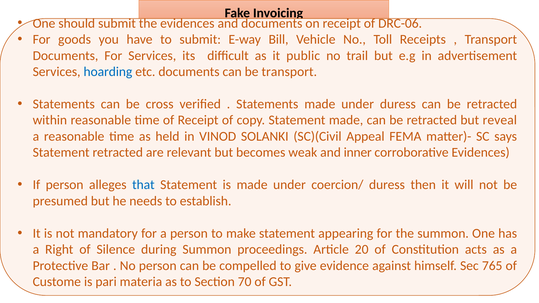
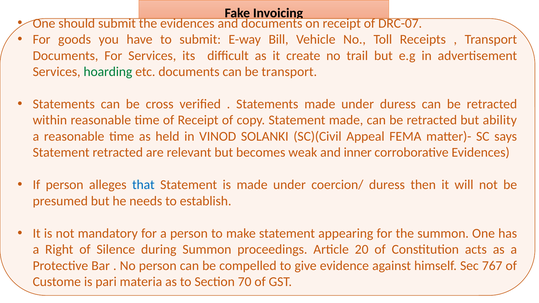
DRC-06: DRC-06 -> DRC-07 (400, 23)
public: public -> create (303, 56)
hoarding colour: blue -> green (108, 72)
reveal: reveal -> ability (500, 120)
765: 765 -> 767 (492, 266)
